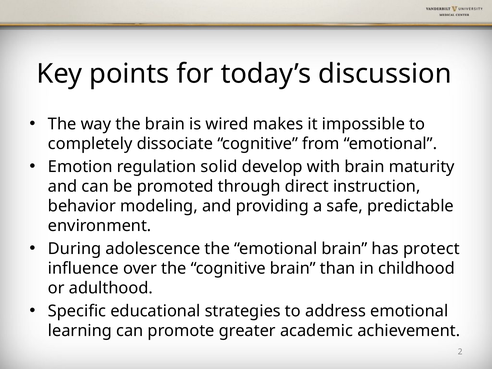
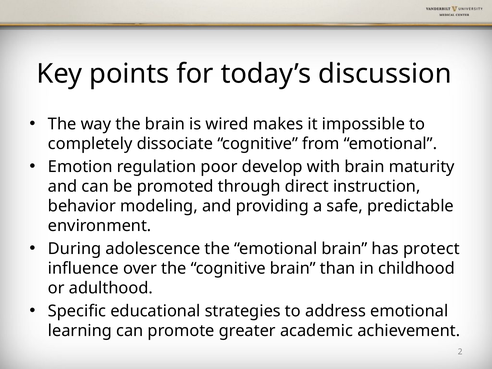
solid: solid -> poor (219, 167)
